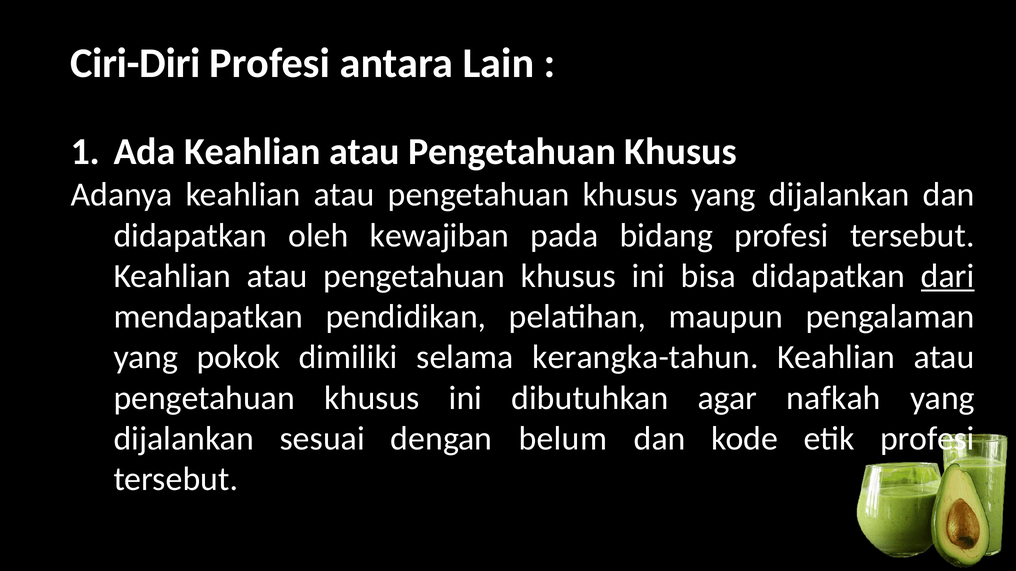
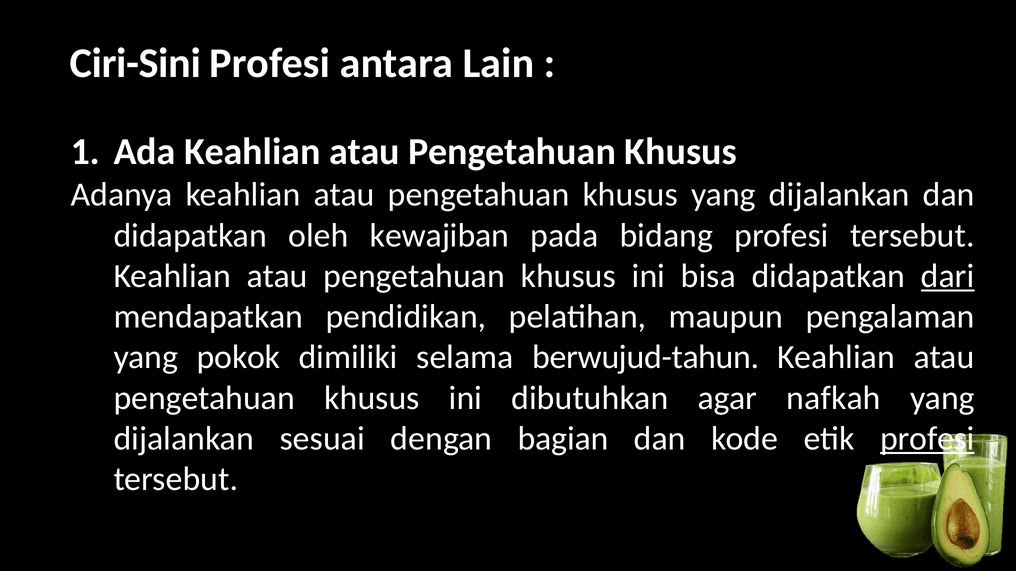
Ciri-Diri: Ciri-Diri -> Ciri-Sini (135, 63)
kerangka-tahun: kerangka-tahun -> berwujud-tahun (646, 358)
belum: belum -> bagian (563, 439)
profesi underline: none -> present (927, 439)
